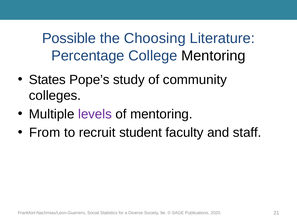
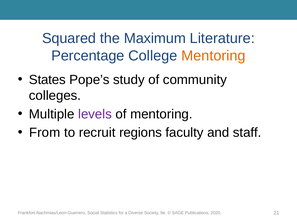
Possible: Possible -> Squared (69, 38)
Choosing: Choosing -> Maximum (155, 38)
Mentoring colour: black -> orange (213, 56)
student: student -> regions (141, 132)
